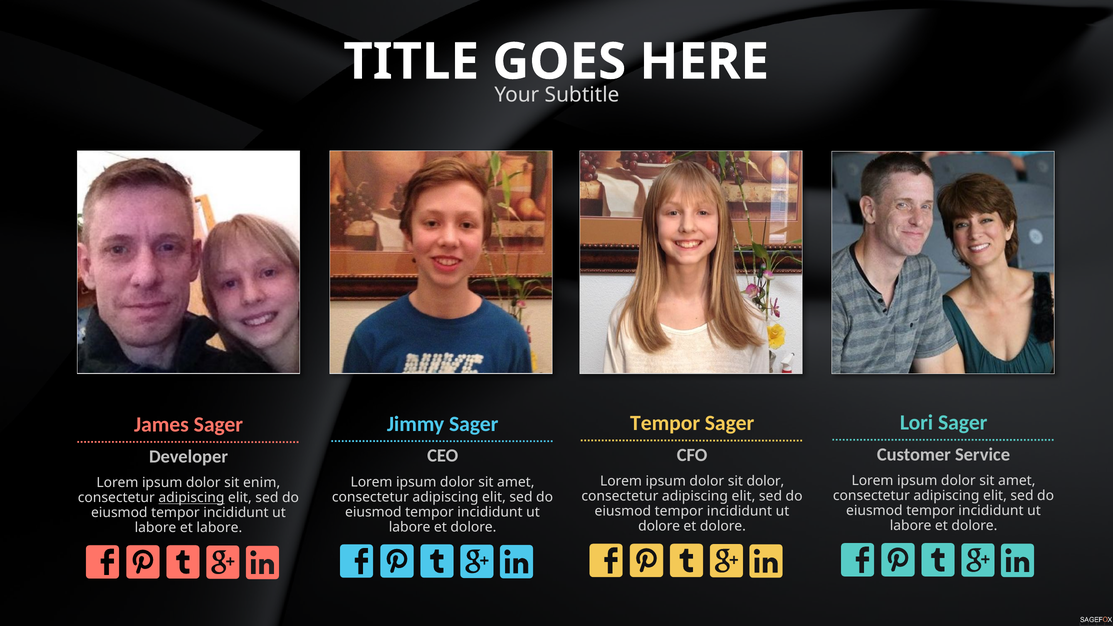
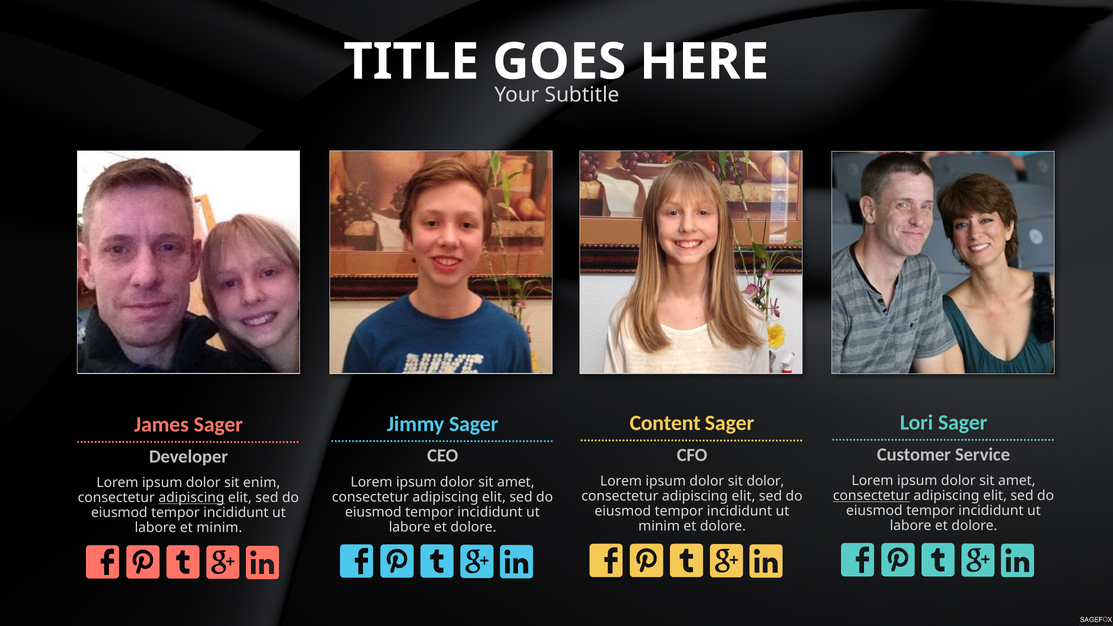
Tempor: Tempor -> Content (665, 423)
consectetur underline: none -> present (871, 496)
dolore: dolore -> minim (659, 526)
et labore: labore -> minim (219, 528)
